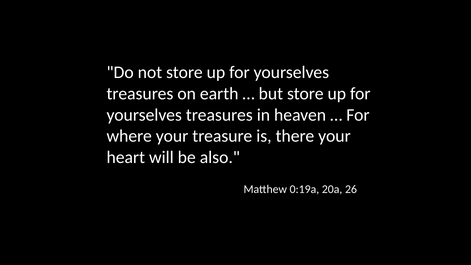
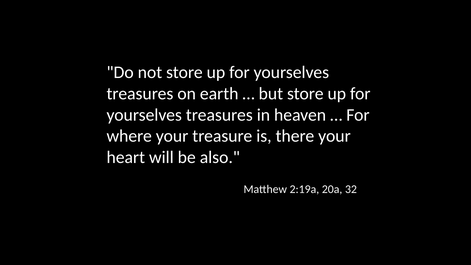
0:19a: 0:19a -> 2:19a (304, 189)
26: 26 -> 32 (351, 189)
